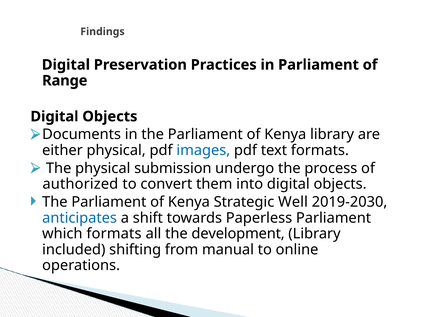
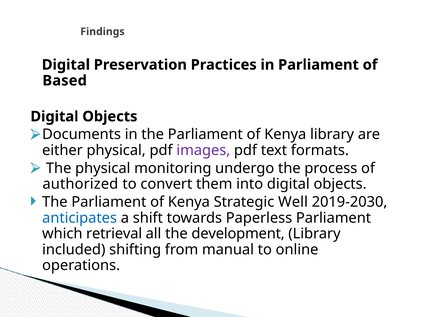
Range: Range -> Based (65, 80)
images colour: blue -> purple (203, 150)
submission: submission -> monitoring (173, 168)
which formats: formats -> retrieval (114, 233)
